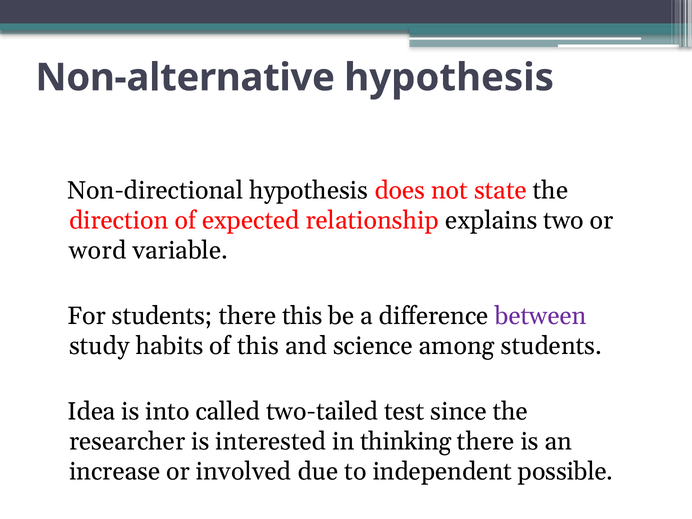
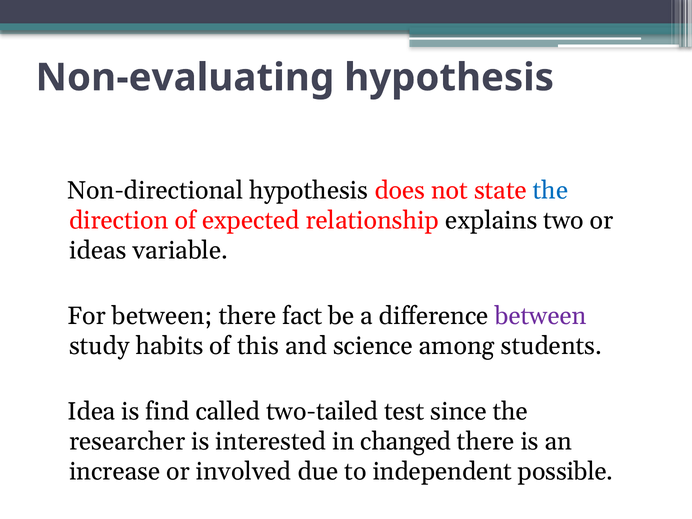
Non-alternative: Non-alternative -> Non-evaluating (185, 78)
the colour: black -> blue (550, 190)
word: word -> ideas (98, 250)
For students: students -> between (162, 316)
there this: this -> fact (302, 316)
into: into -> find (168, 412)
thinking: thinking -> changed (406, 442)
